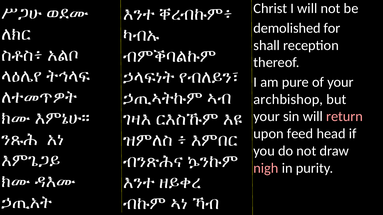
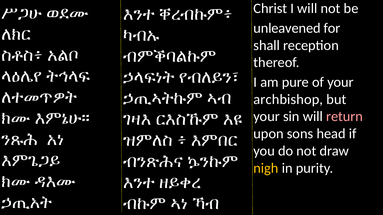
demolished: demolished -> unleavened (287, 28)
feed: feed -> sons (300, 134)
nigh colour: pink -> yellow (266, 168)
